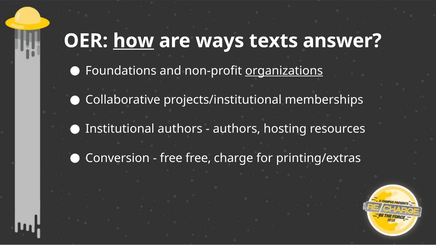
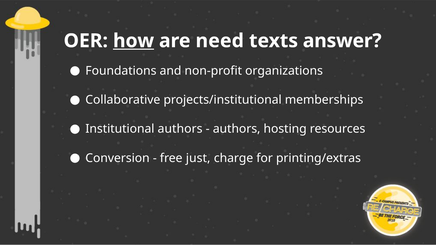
ways: ways -> need (220, 41)
organizations underline: present -> none (284, 71)
free free: free -> just (198, 158)
